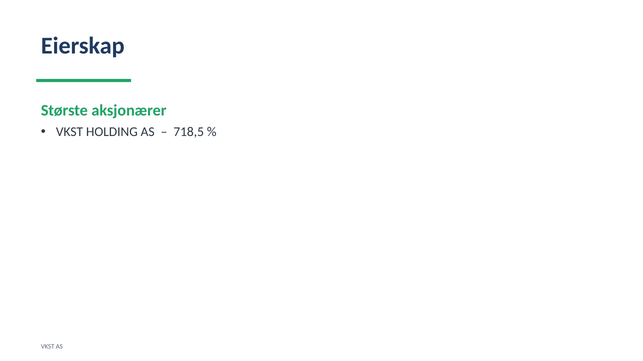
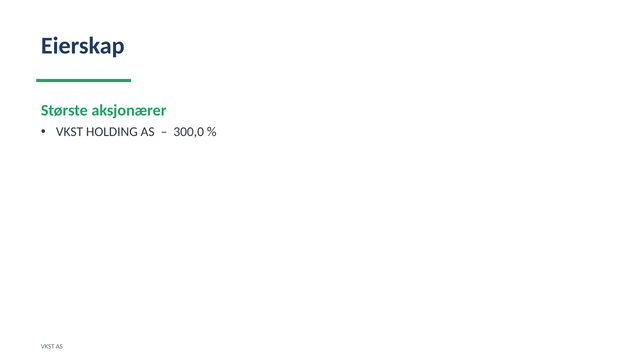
718,5: 718,5 -> 300,0 (189, 132)
